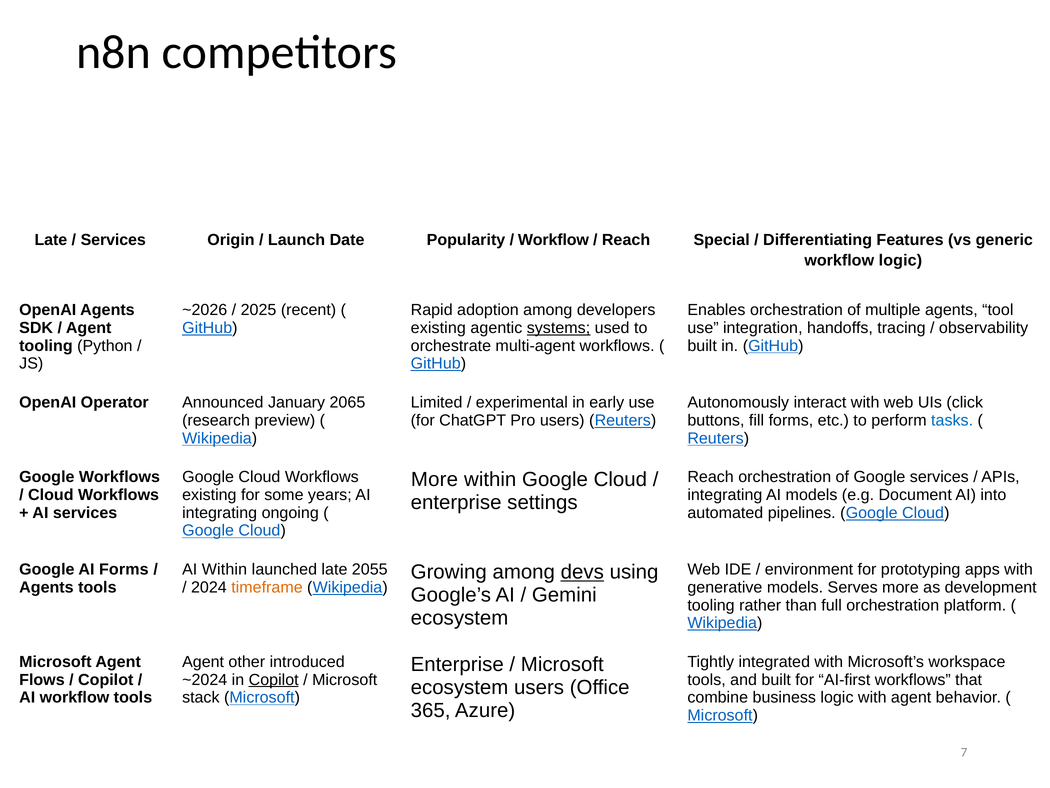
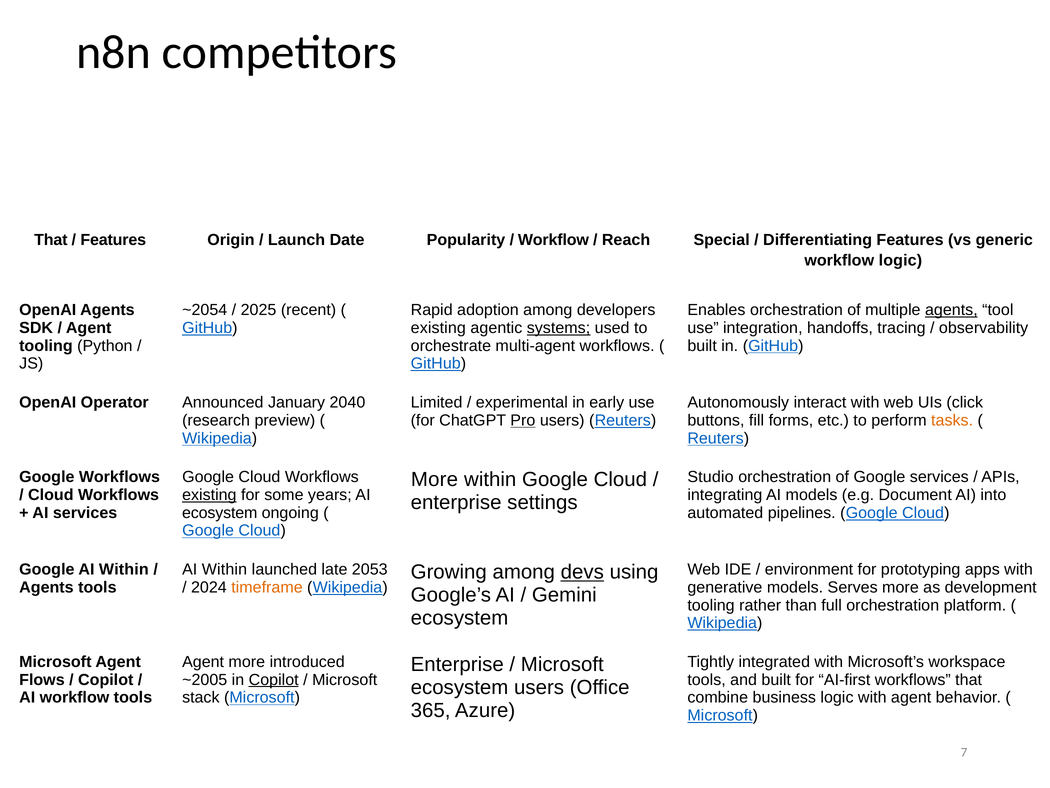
Late: Late -> That (51, 240)
Services: Services -> Features (113, 240)
~2026: ~2026 -> ~2054 (205, 310)
agents underline: none -> present (951, 310)
2065: 2065 -> 2040 (347, 402)
Pro underline: none -> present (523, 420)
tasks colour: blue -> orange (952, 420)
Reach: Reach -> Studio (710, 477)
existing underline: none -> present (209, 495)
integrating: integrating -> ecosystem (220, 512)
Google AI Forms: Forms -> Within (124, 569)
2055: 2055 -> 2053 (370, 569)
Agent other: other -> more (247, 662)
~2024: ~2024 -> ~2005 (205, 679)
